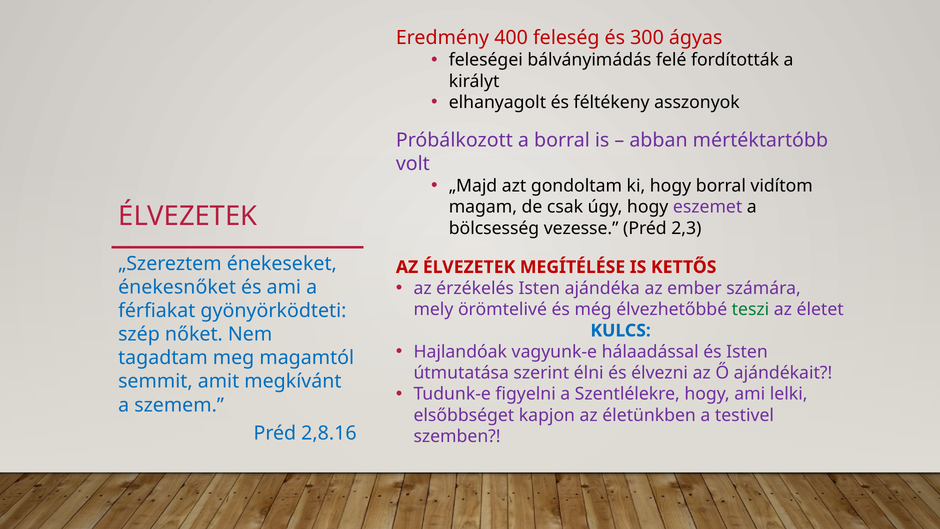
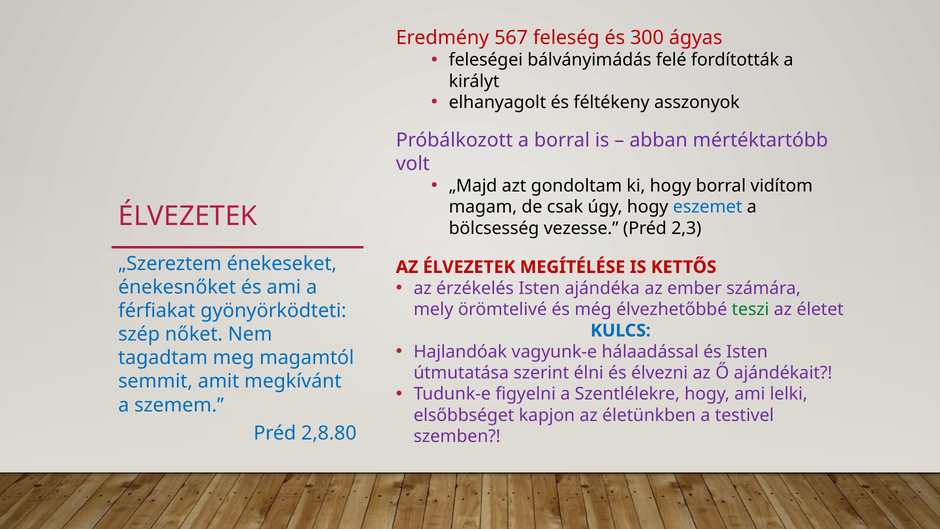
400: 400 -> 567 (511, 38)
eszemet colour: purple -> blue (708, 207)
2,8.16: 2,8.16 -> 2,8.80 (329, 433)
